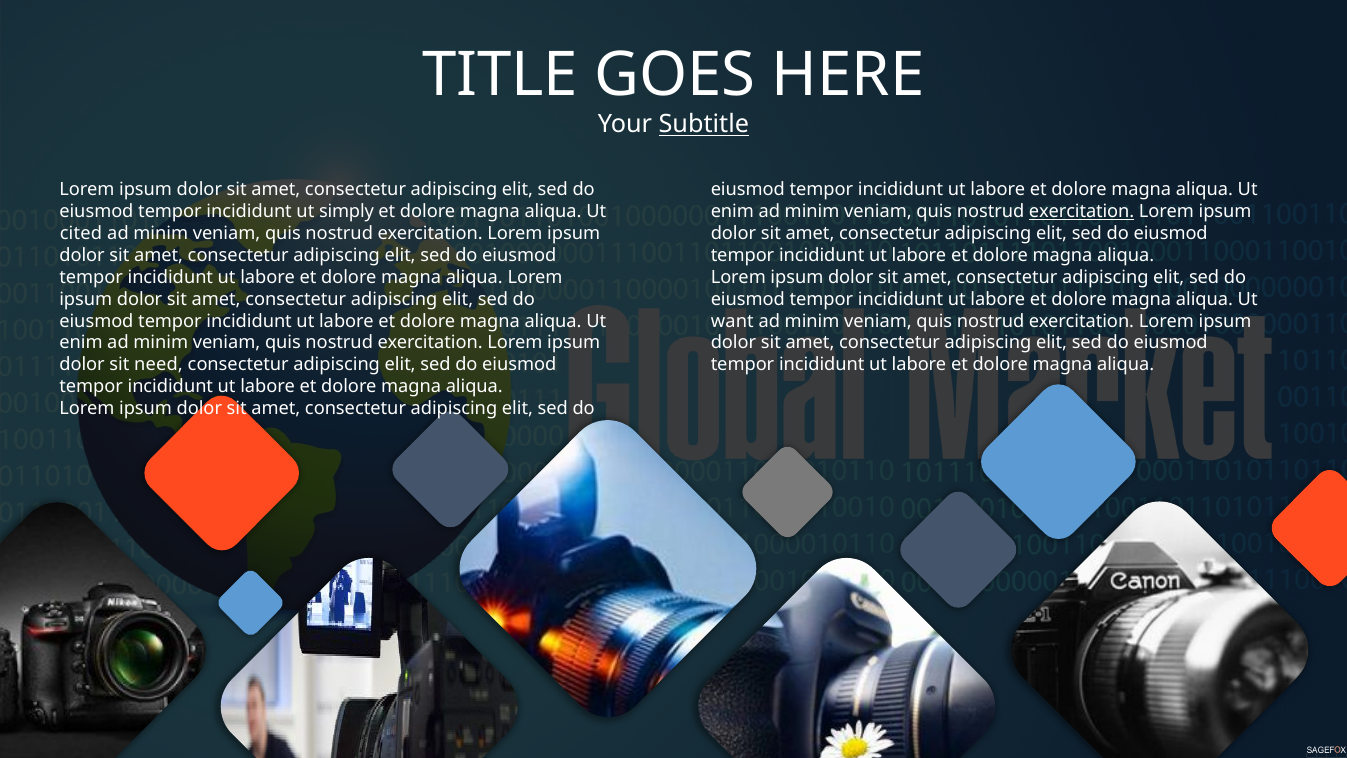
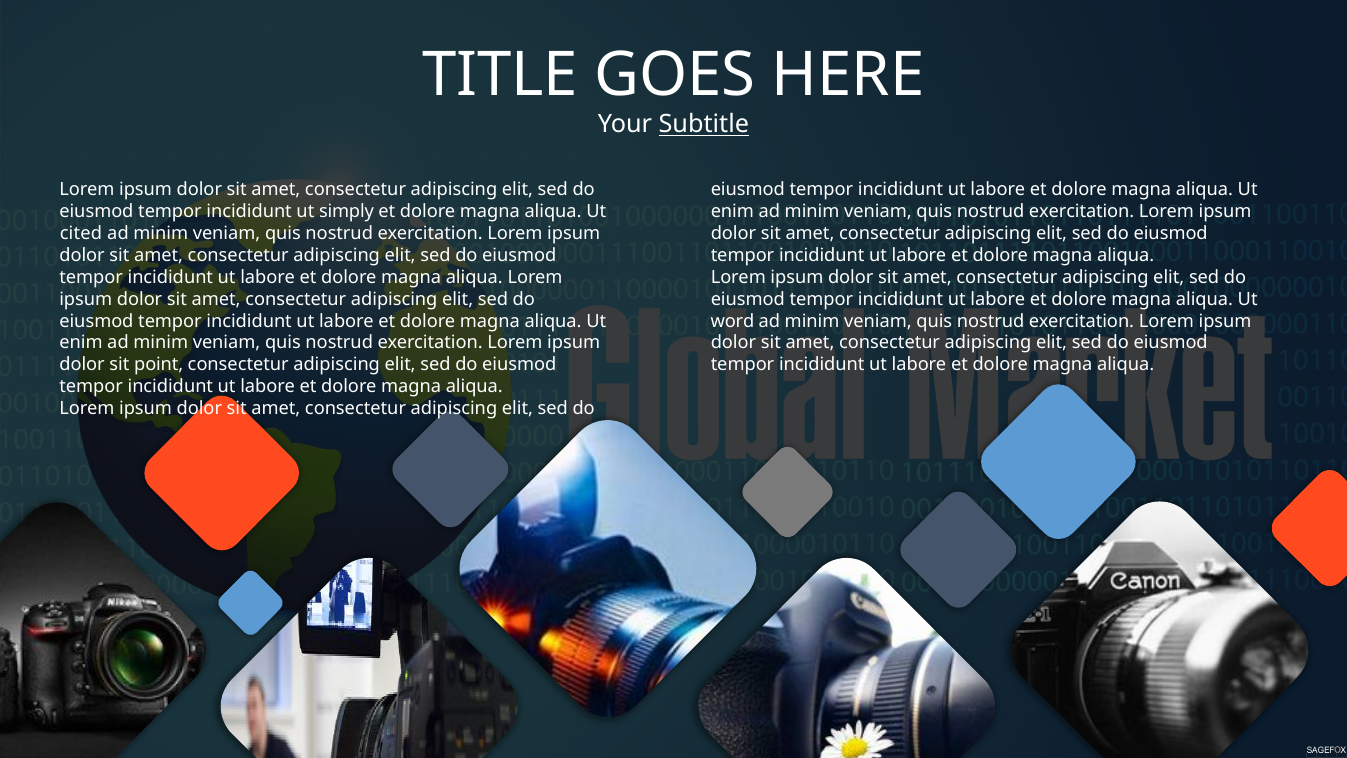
exercitation underline: present -> none (1082, 211)
want: want -> word (732, 321)
need: need -> point (159, 365)
